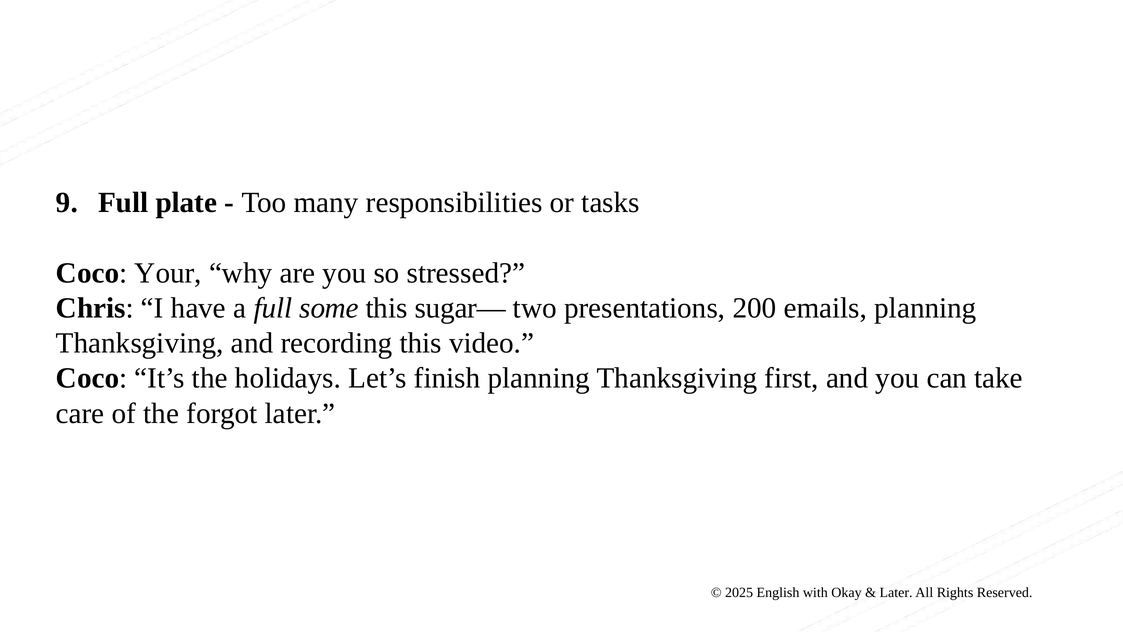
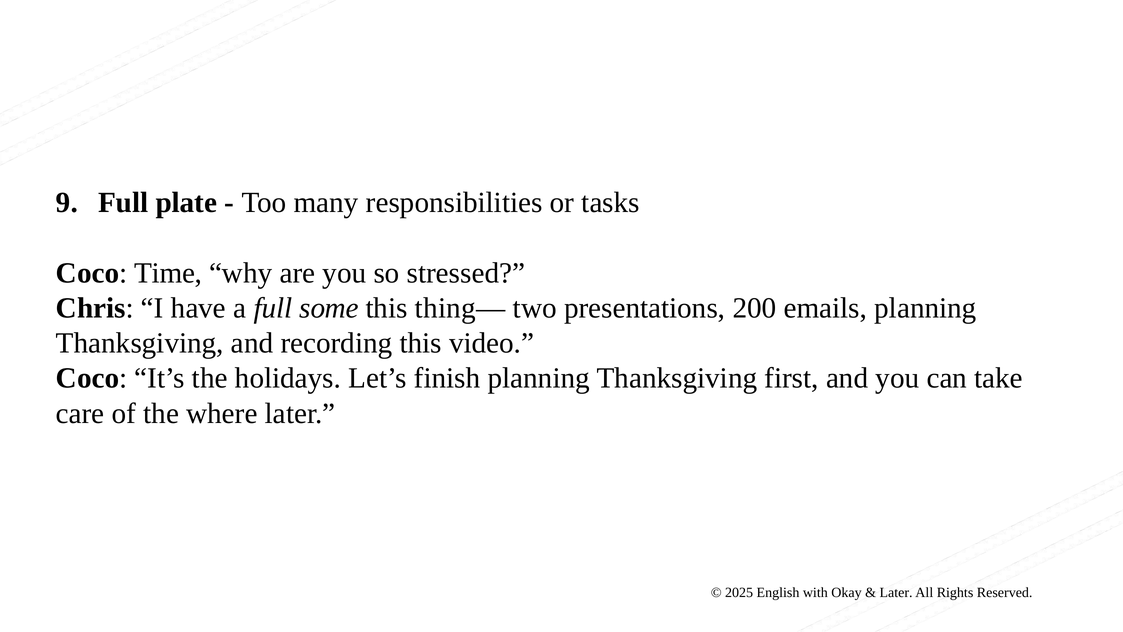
Your: Your -> Time (168, 273)
sugar—: sugar— -> thing— (460, 308)
forgot: forgot -> where (222, 413)
